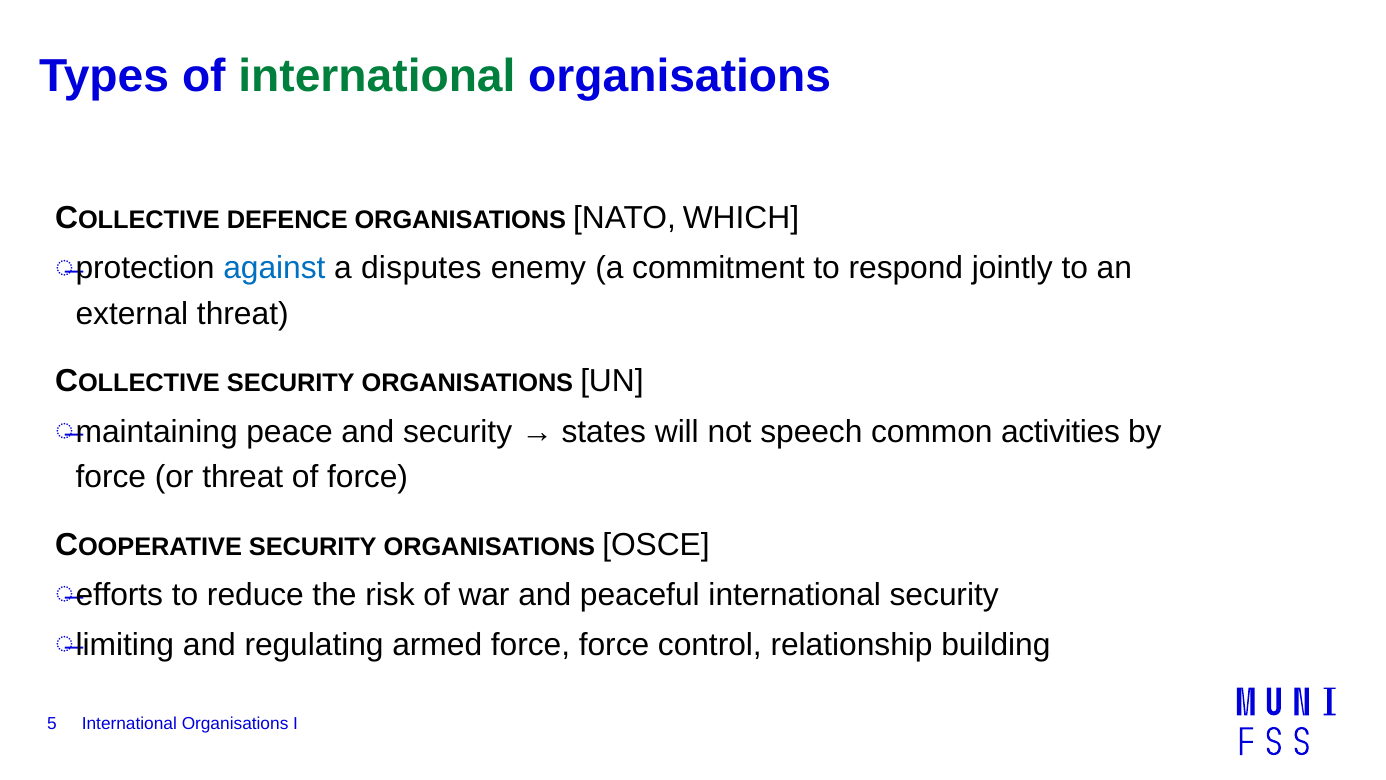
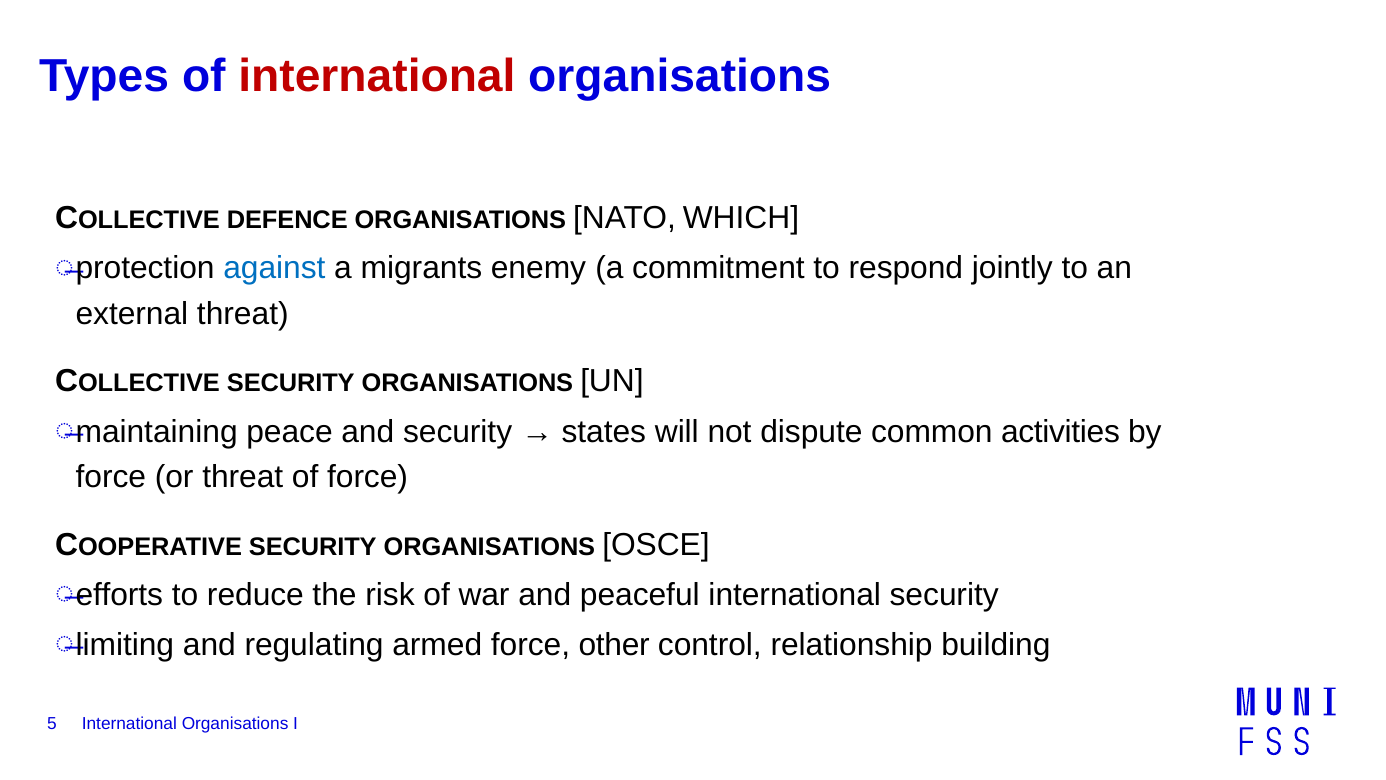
international colour: green -> red (377, 76)
disputes: disputes -> migrants (421, 268)
speech: speech -> dispute (811, 431)
force force: force -> other (614, 645)
